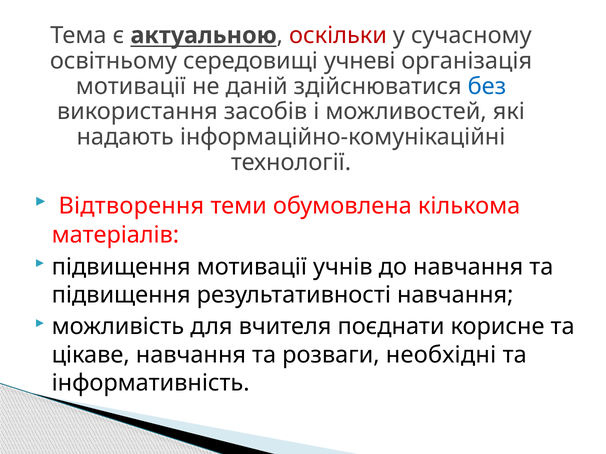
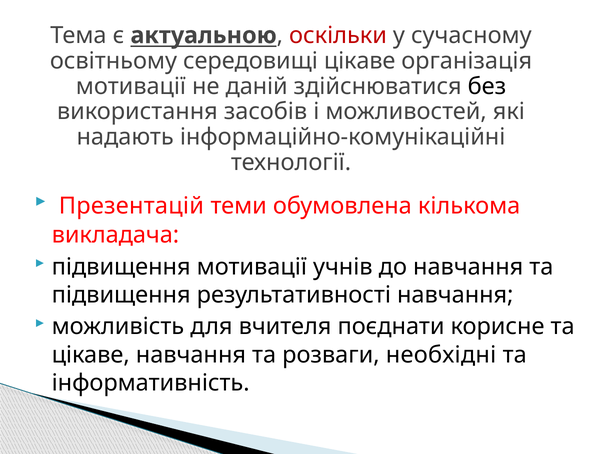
середовищі учневі: учневі -> цікаве (360, 61)
без colour: blue -> black (487, 86)
Відтворення: Відтворення -> Презентацій (131, 206)
матеріалів: матеріалів -> викладача (115, 235)
